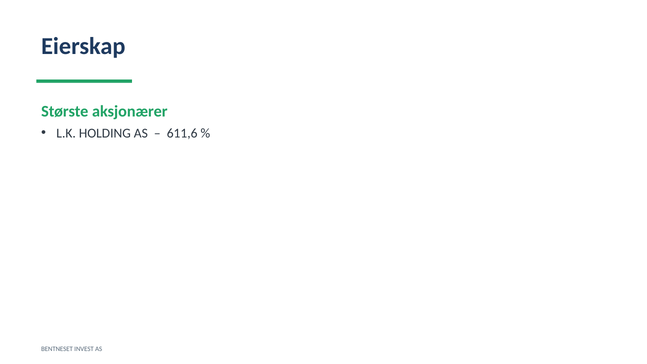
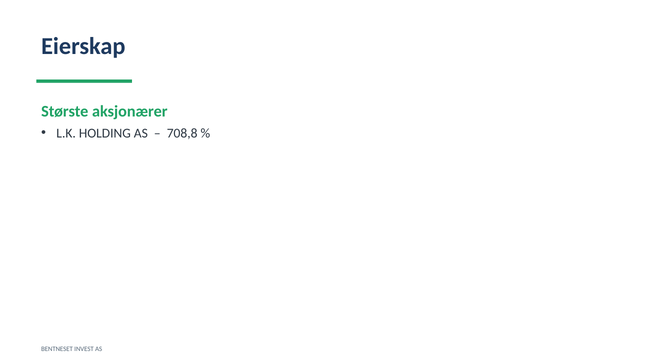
611,6: 611,6 -> 708,8 (182, 133)
